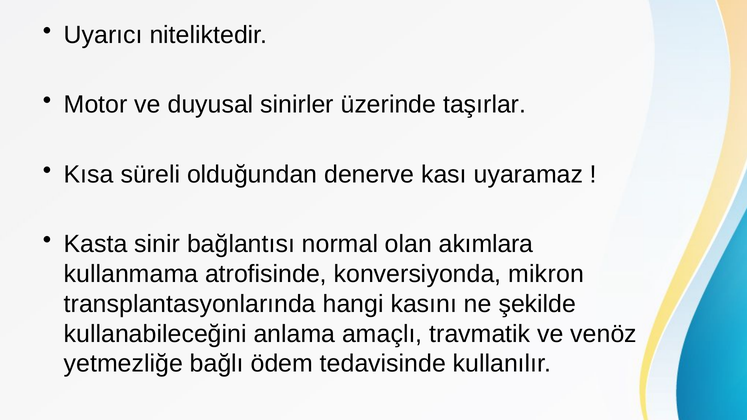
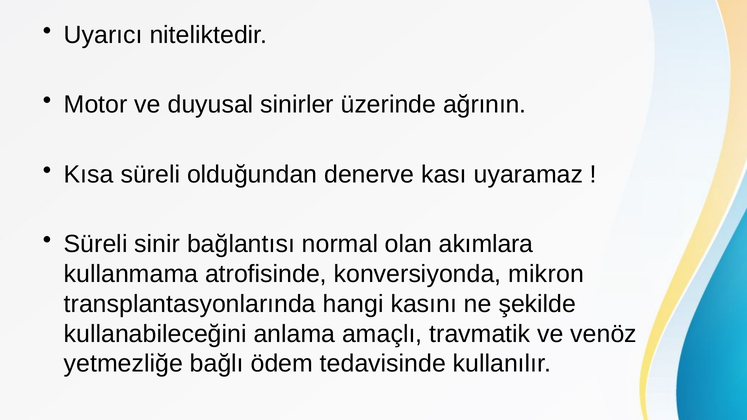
taşırlar: taşırlar -> ağrının (485, 105)
Kasta: Kasta -> Süreli (96, 244)
